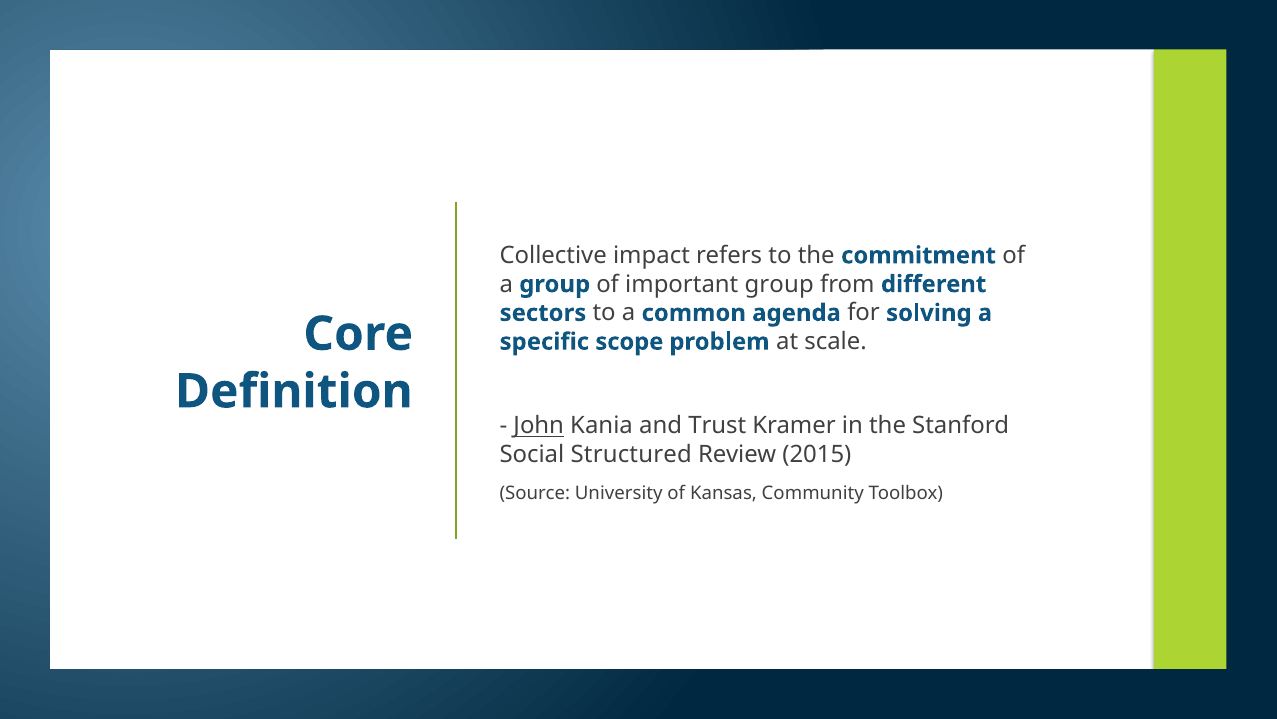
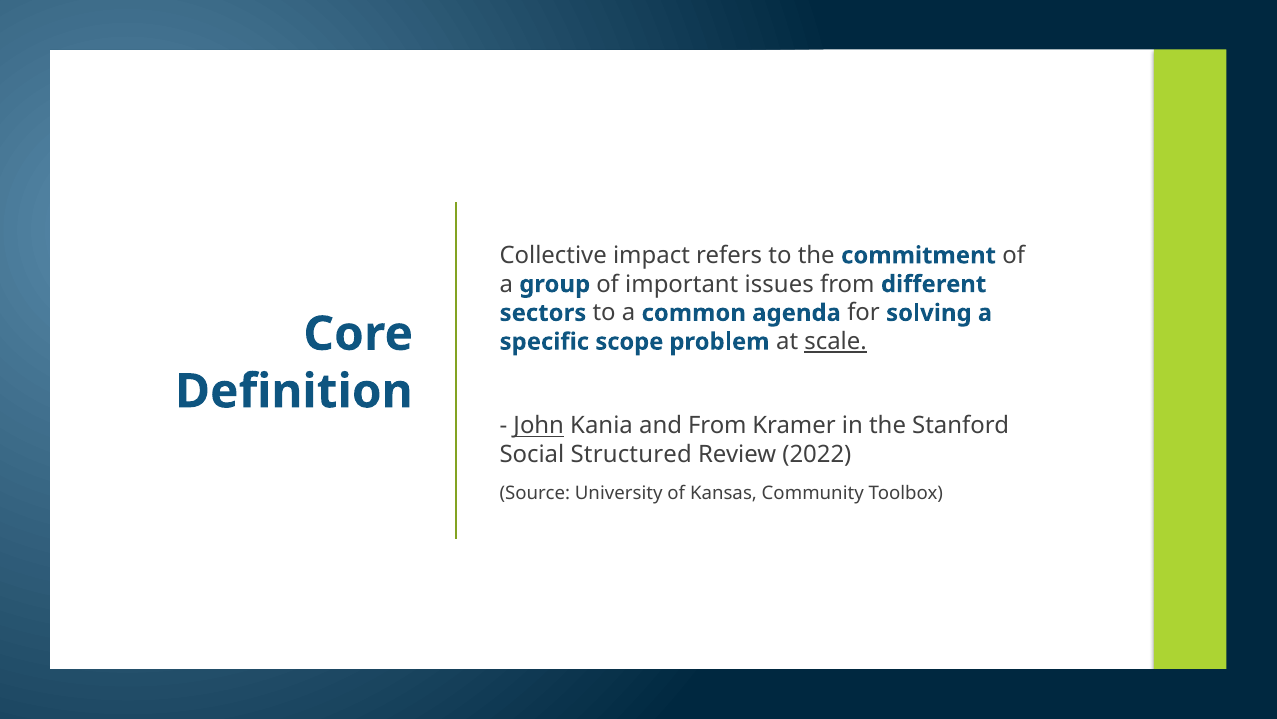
important group: group -> issues (779, 284)
scale underline: none -> present (836, 341)
and Trust: Trust -> From (717, 426)
2015: 2015 -> 2022 (817, 454)
